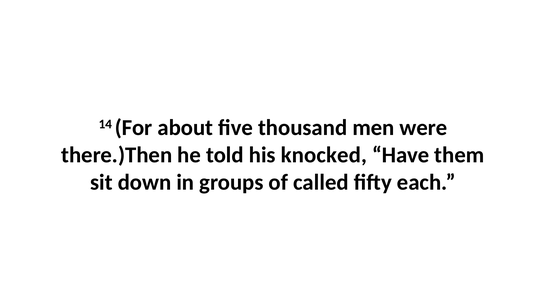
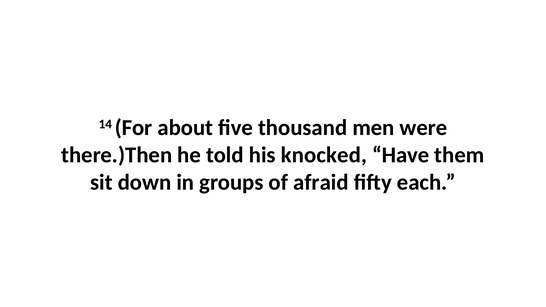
called: called -> afraid (321, 182)
